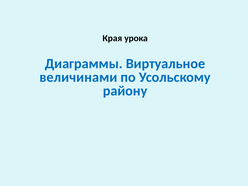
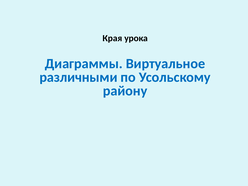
величинами: величинами -> различными (78, 77)
